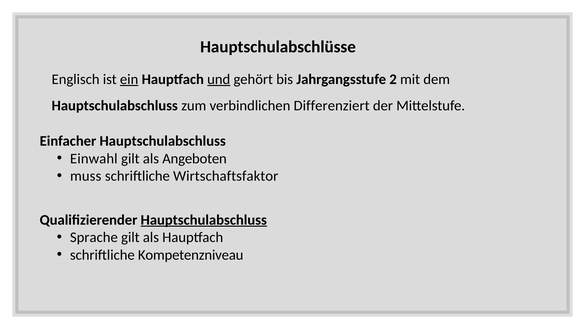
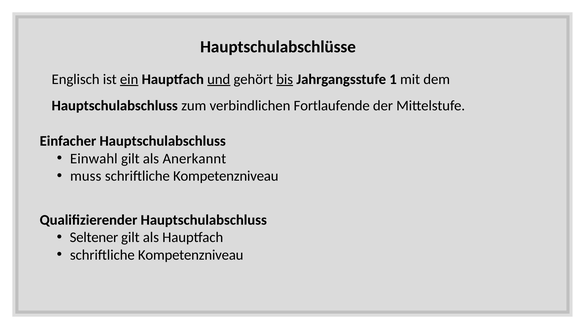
bis underline: none -> present (285, 79)
2: 2 -> 1 (393, 79)
Differenziert: Differenziert -> Fortlaufende (332, 106)
Angeboten: Angeboten -> Anerkannt (194, 159)
Wirtschaftsfaktor: Wirtschaftsfaktor -> Kompetenzniveau (226, 176)
Hauptschulabschluss underline: present -> none (204, 220)
Sprache: Sprache -> Seltener (94, 237)
